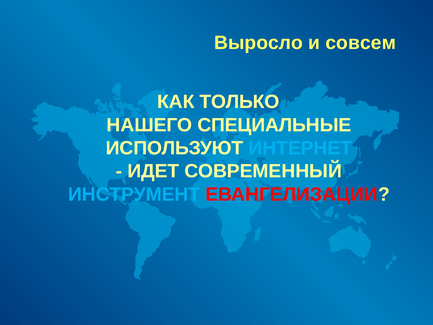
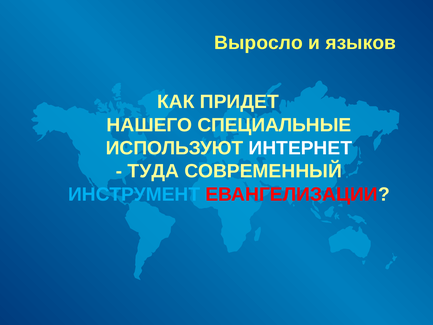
совсем: совсем -> языков (361, 43)
ТОЛЬКО: ТОЛЬКО -> ПРИДЕТ (239, 102)
ИНТЕРНЕТ colour: light blue -> white (300, 148)
ИДЕТ: ИДЕТ -> ТУДА (153, 171)
